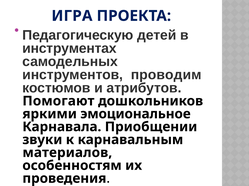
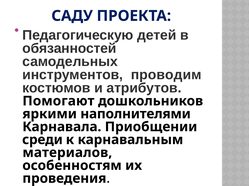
ИГРА: ИГРА -> САДУ (72, 16)
инструментах: инструментах -> обязанностей (69, 48)
эмоциональное: эмоциональное -> наполнителями (136, 114)
звуки: звуки -> среди (42, 140)
